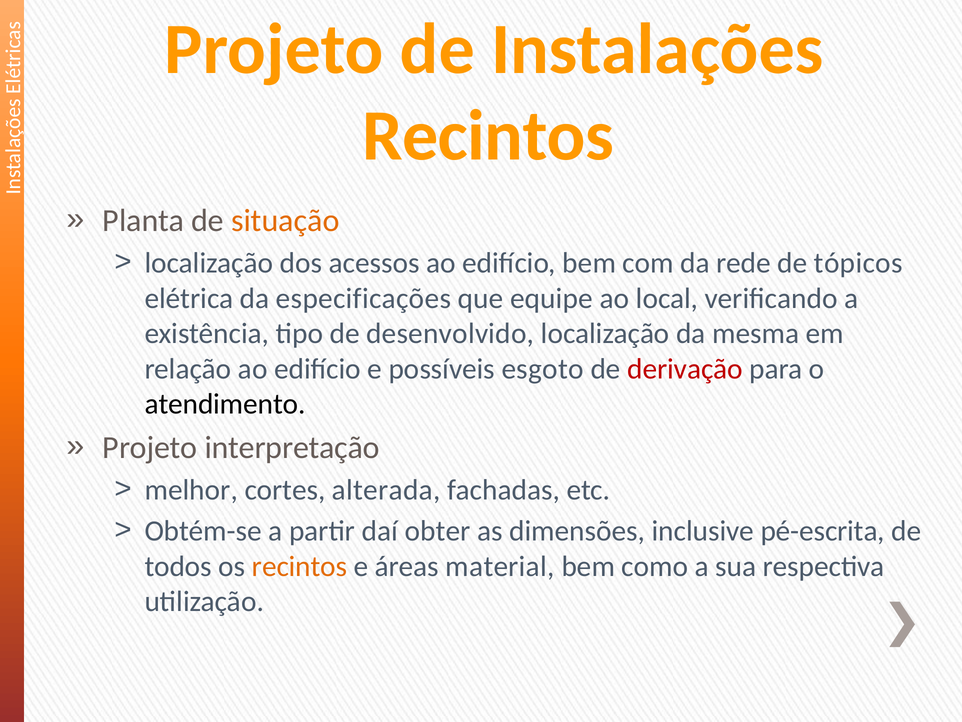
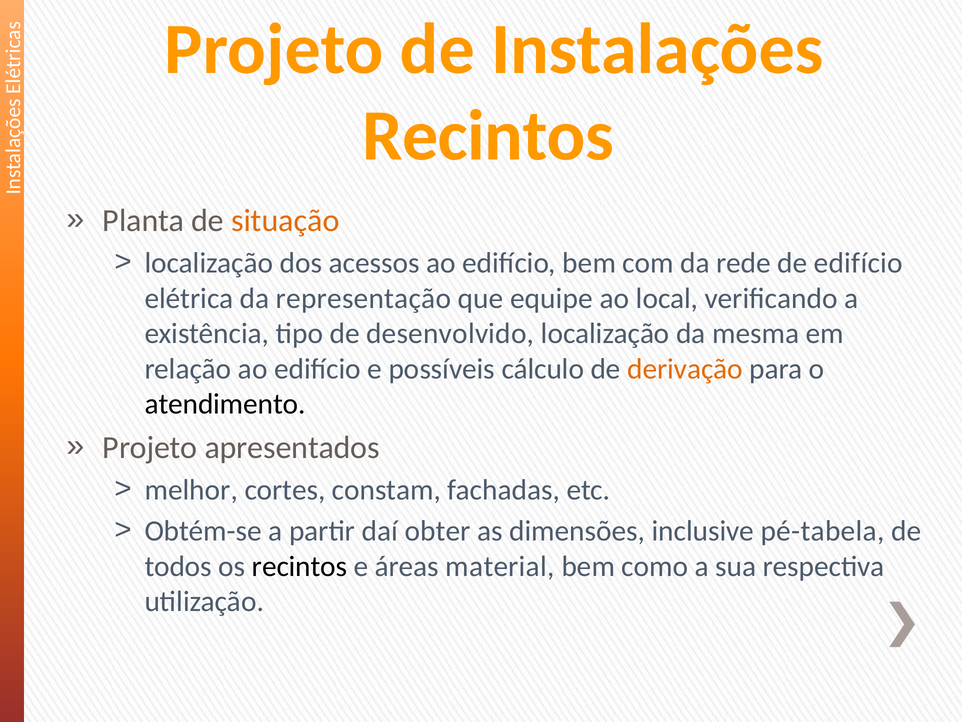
de tópicos: tópicos -> edifício (858, 263)
especificações: especificações -> representação (364, 298)
esgoto: esgoto -> cálculo (543, 369)
derivação colour: red -> orange (685, 369)
interpretação: interpretação -> apresentados (292, 447)
alterada: alterada -> constam (386, 490)
pé-escrita: pé-escrita -> pé-tabela (823, 531)
recintos colour: orange -> black (300, 566)
